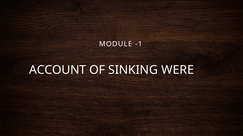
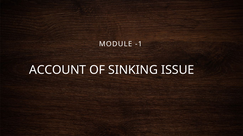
WERE: WERE -> ISSUE (178, 70)
